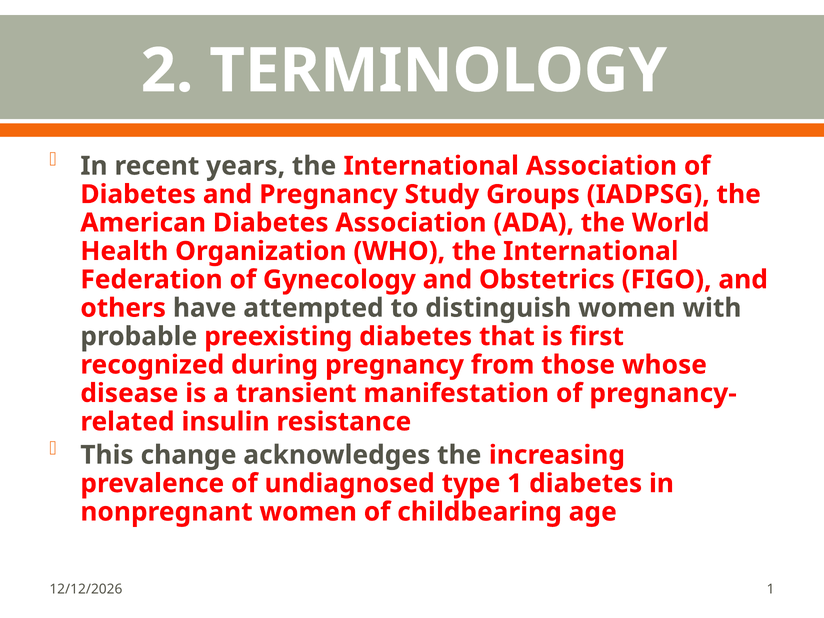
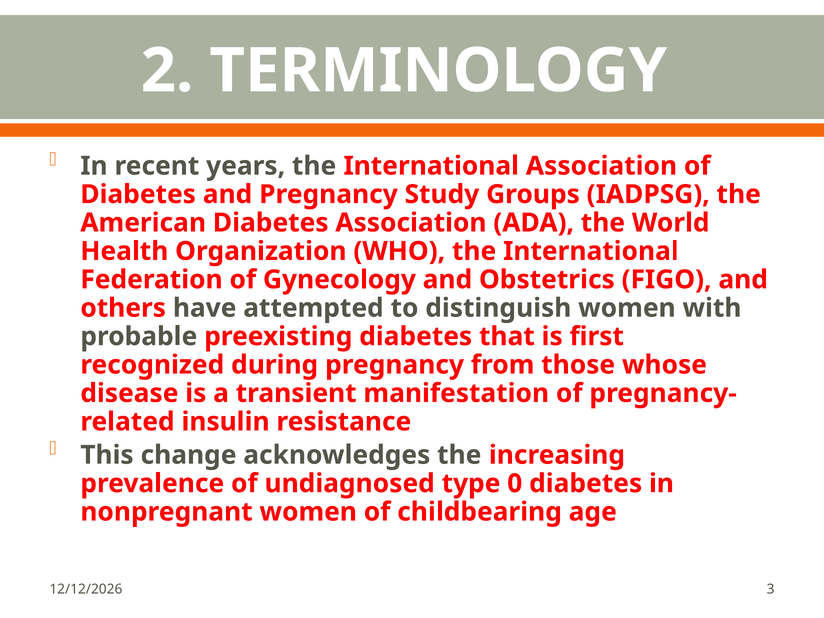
type 1: 1 -> 0 (515, 483)
1: 1 -> 3 (771, 589)
